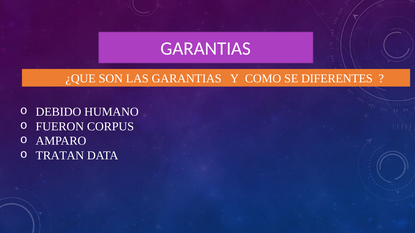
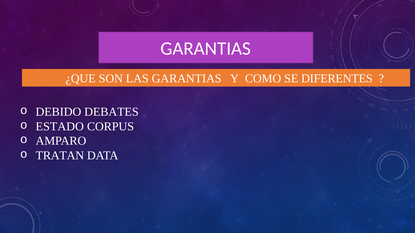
HUMANO: HUMANO -> DEBATES (111, 112)
FUERON: FUERON -> ESTADO (60, 127)
